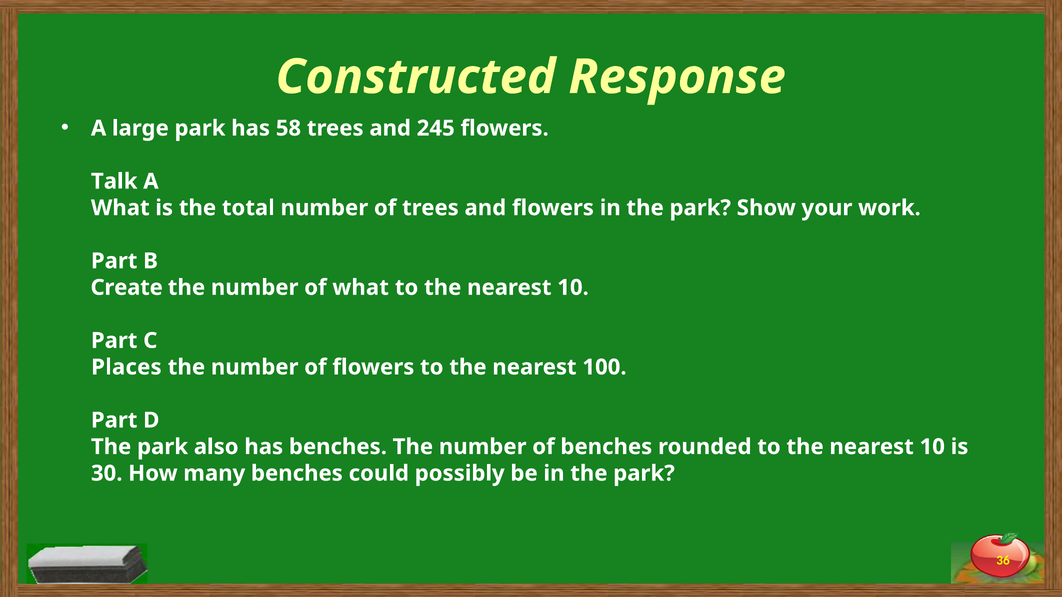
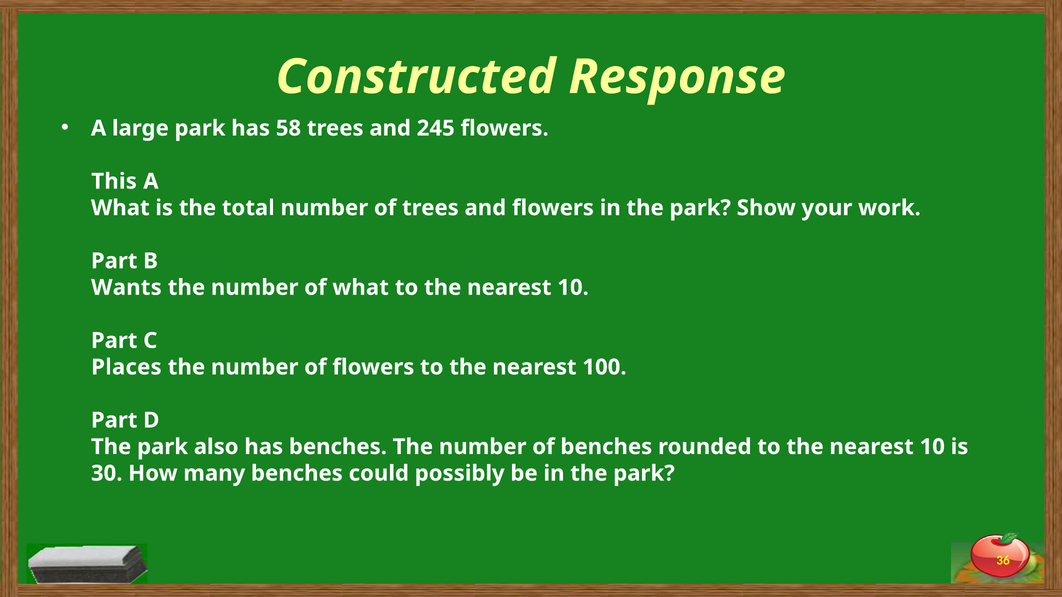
Talk: Talk -> This (114, 181)
Create: Create -> Wants (126, 288)
